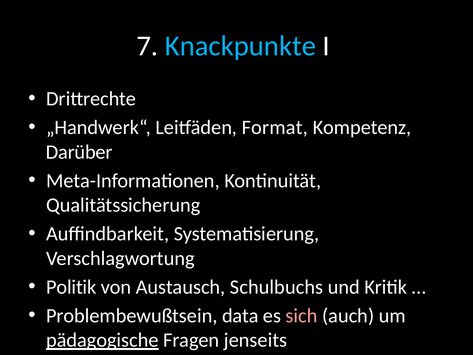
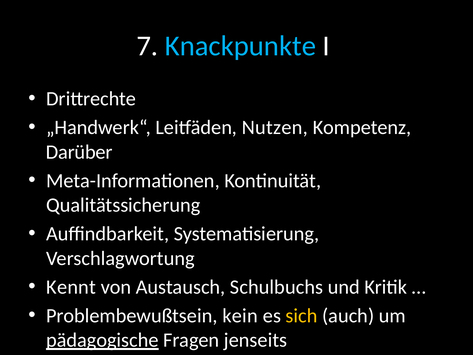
Format: Format -> Nutzen (275, 127)
Politik: Politik -> Kennt (71, 287)
data: data -> kein (240, 315)
sich colour: pink -> yellow (302, 315)
